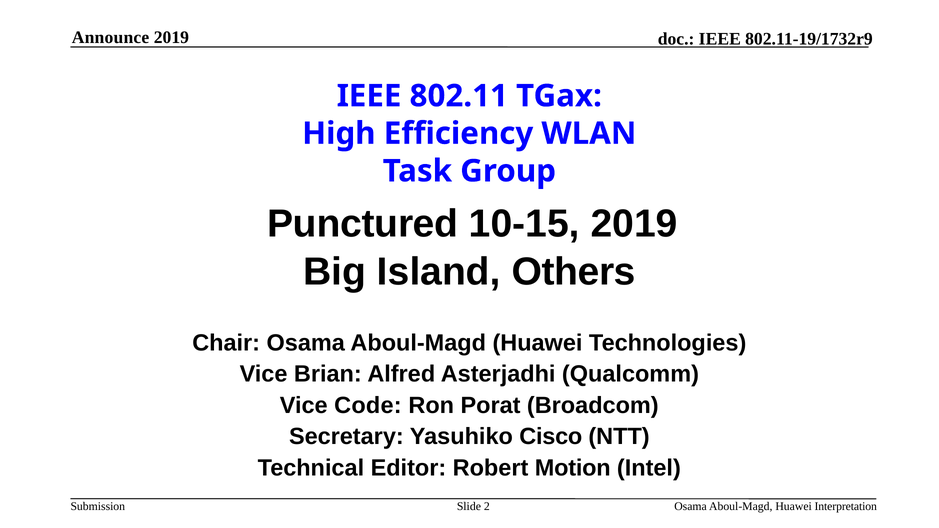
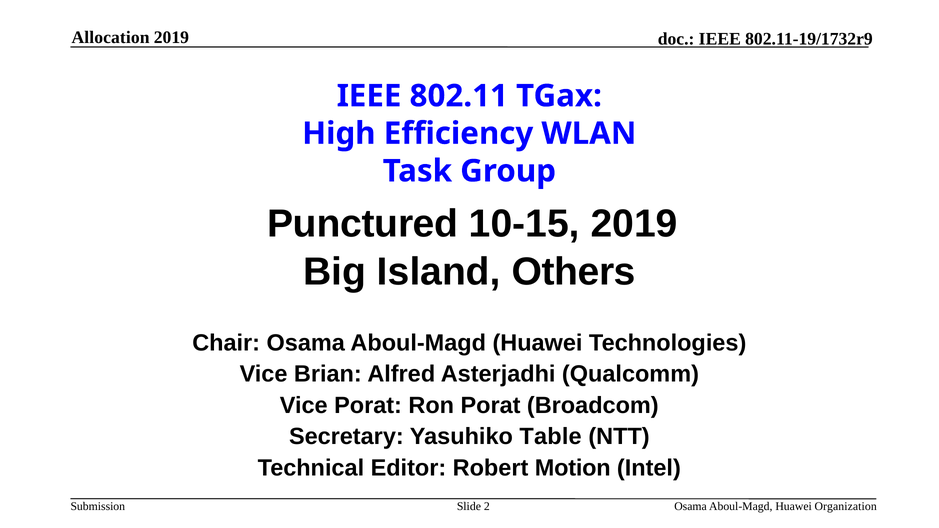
Announce: Announce -> Allocation (111, 37)
Vice Code: Code -> Porat (368, 406)
Cisco: Cisco -> Table (551, 437)
Interpretation: Interpretation -> Organization (846, 507)
